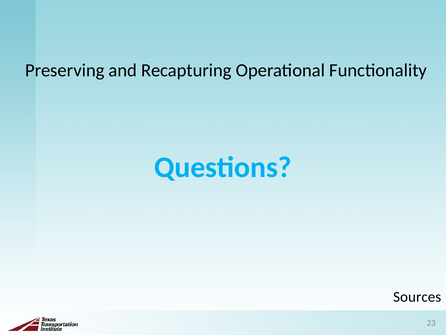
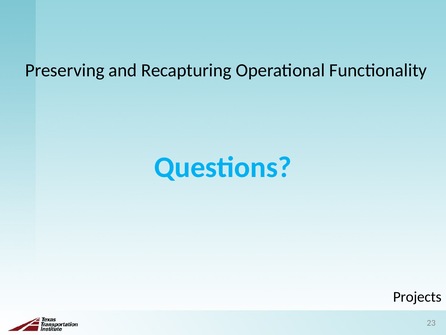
Sources: Sources -> Projects (417, 297)
